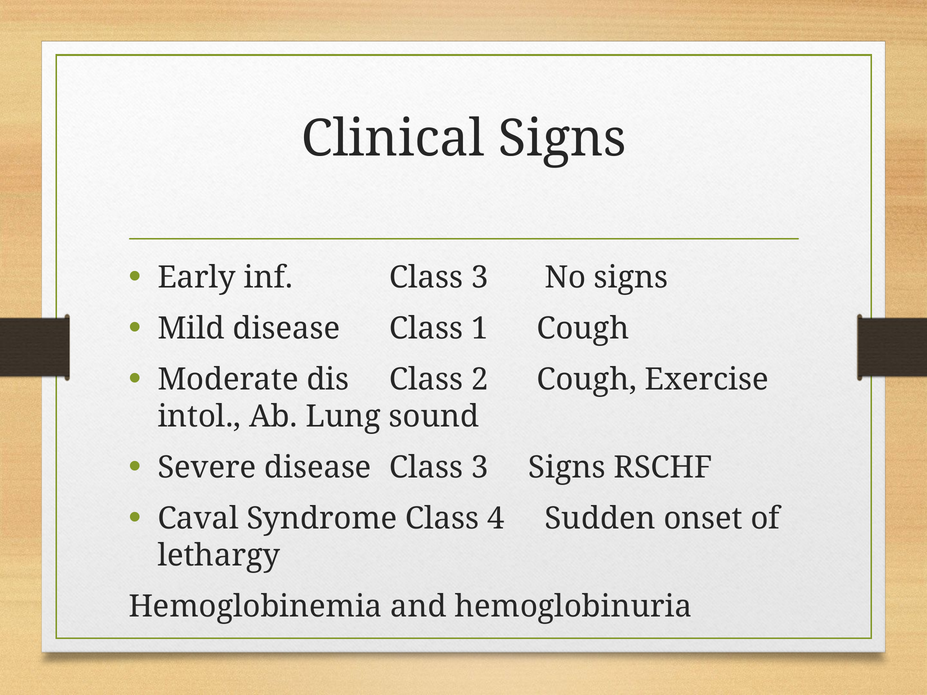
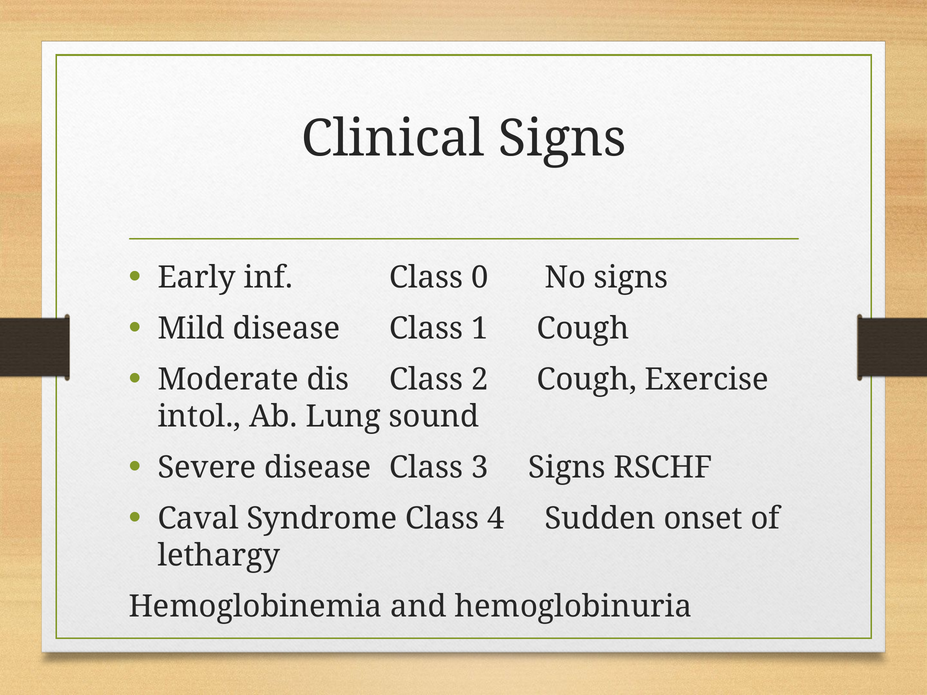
inf Class 3: 3 -> 0 (480, 278)
